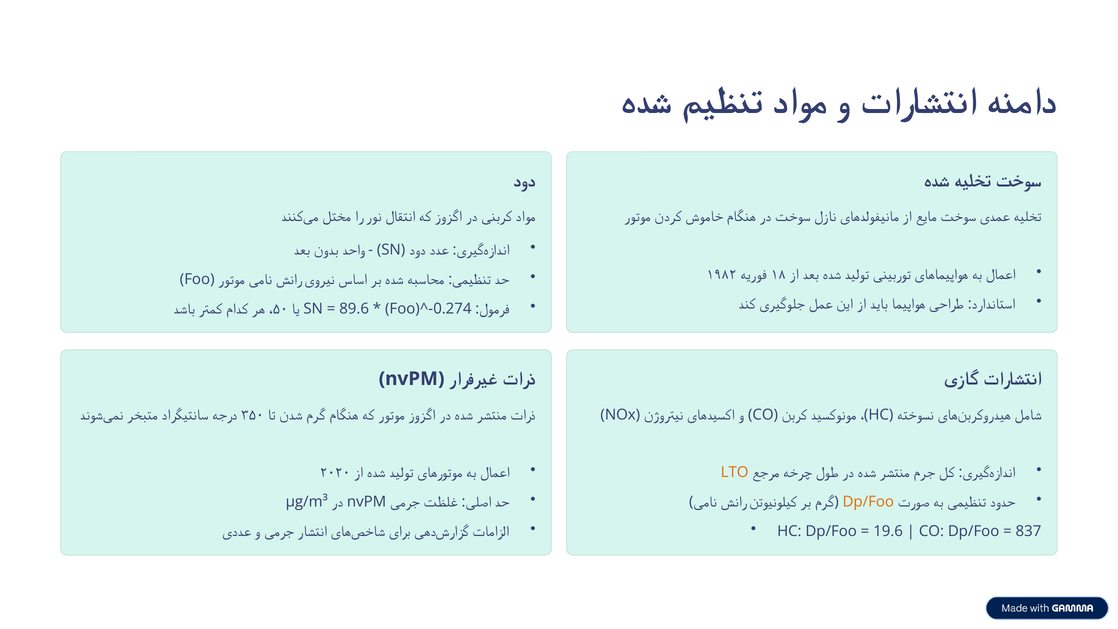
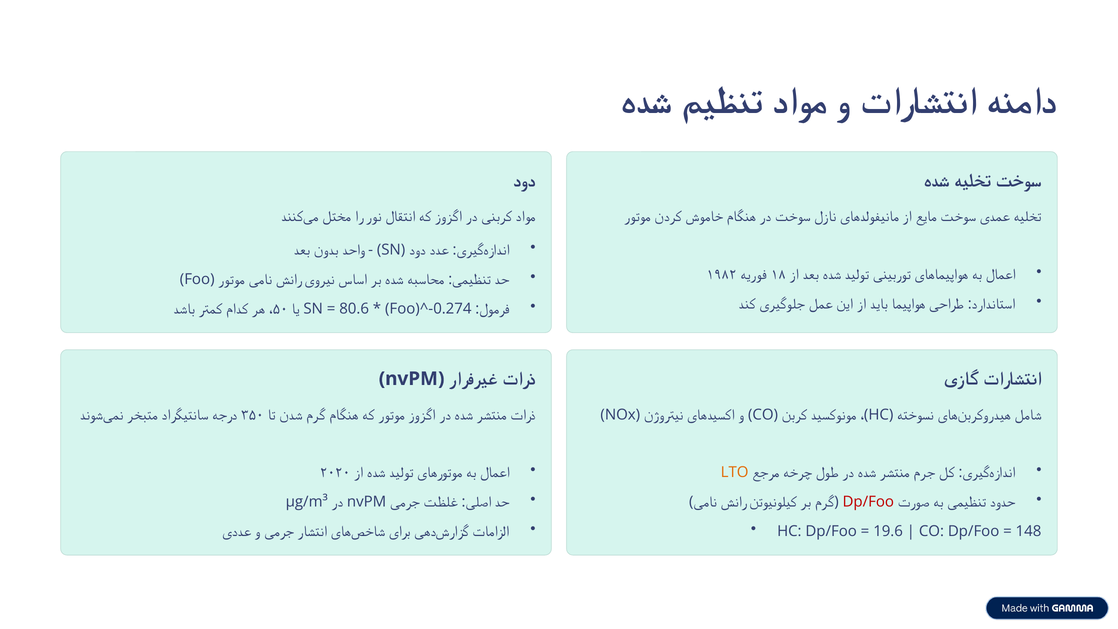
89.6: 89.6 -> 80.6 (354, 309)
Dp/Foo colour: orange -> red (868, 502)
837: 837 -> 148 (1029, 531)
